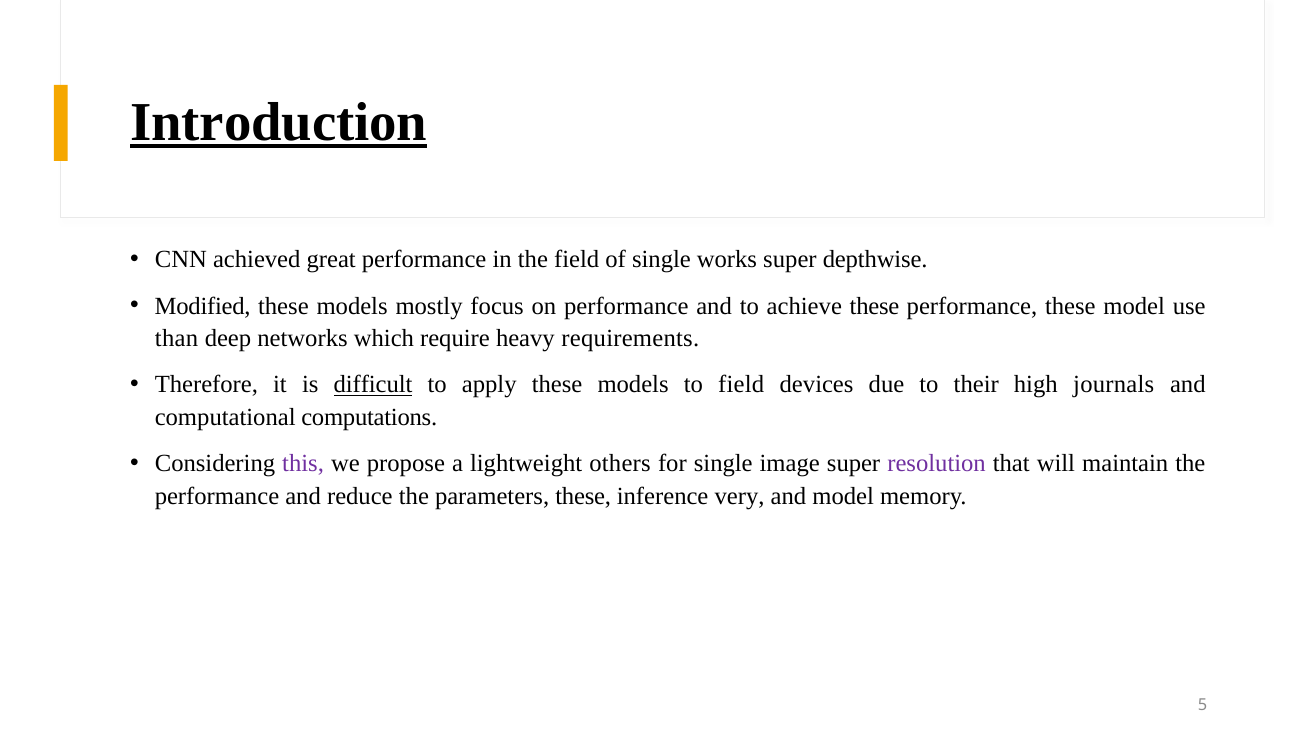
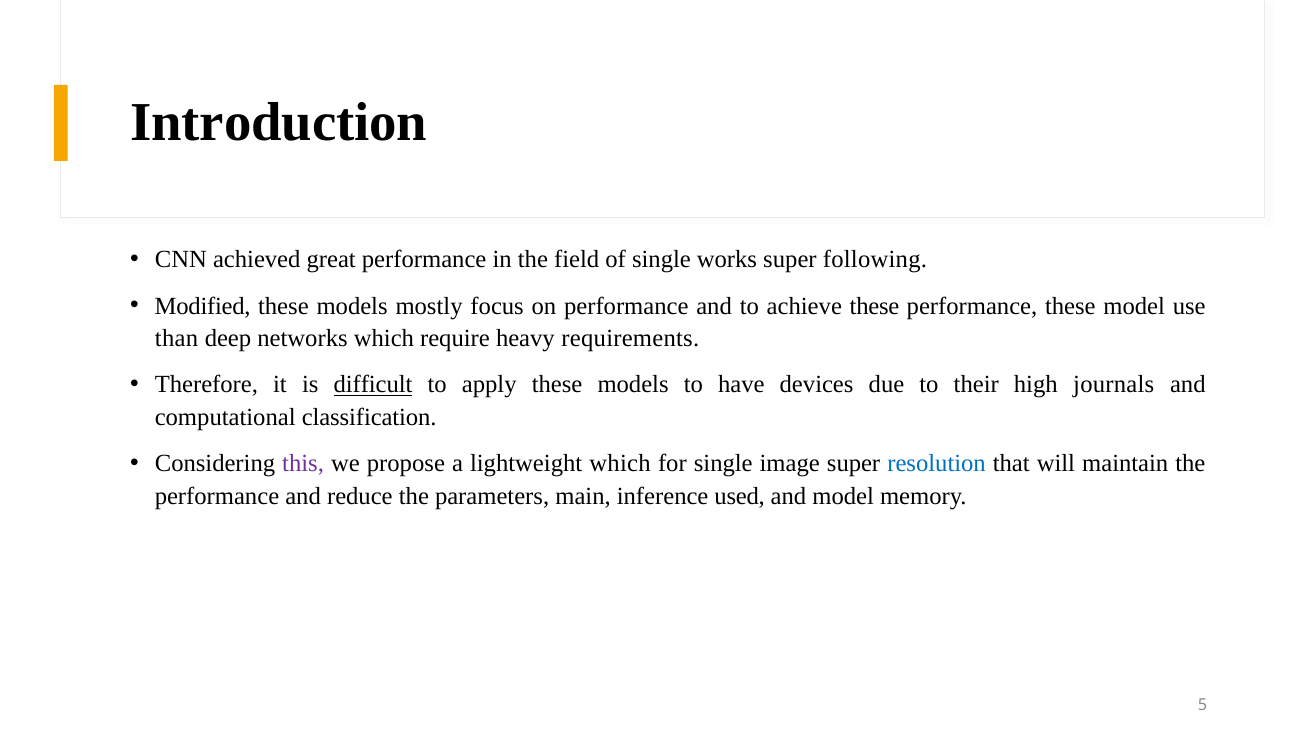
Introduction underline: present -> none (279, 122)
depthwise: depthwise -> following (875, 260)
to field: field -> have (741, 385)
computations: computations -> classification (369, 417)
lightweight others: others -> which (620, 463)
resolution colour: purple -> blue (937, 463)
parameters these: these -> main (583, 496)
very: very -> used (740, 496)
